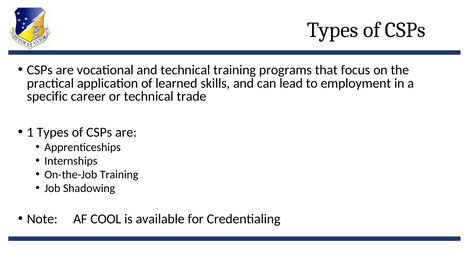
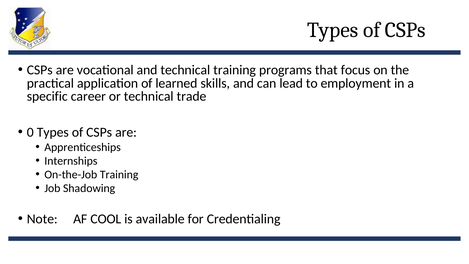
1: 1 -> 0 (30, 132)
